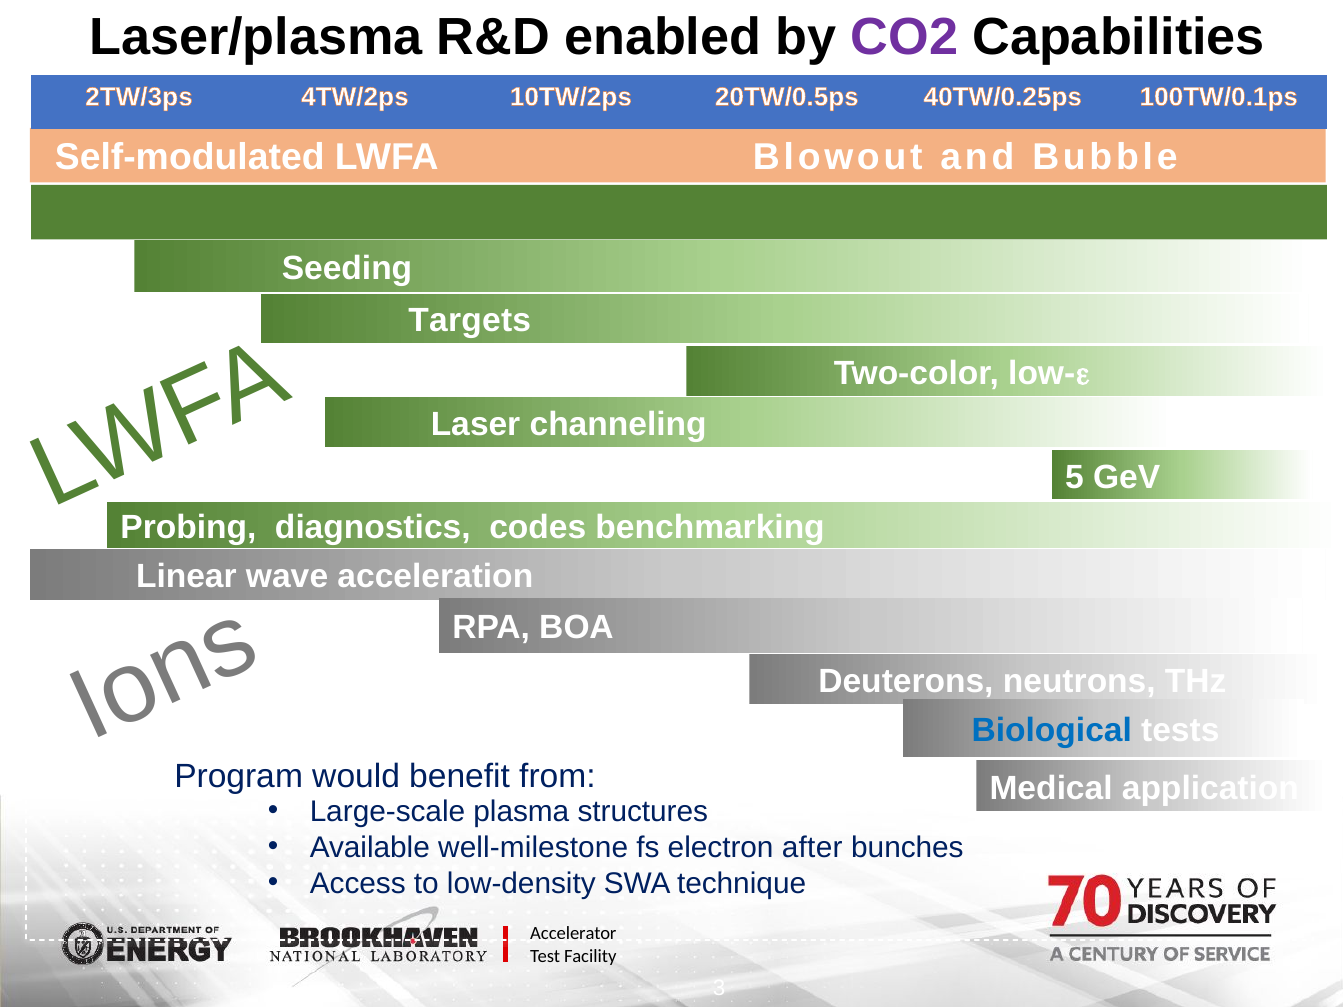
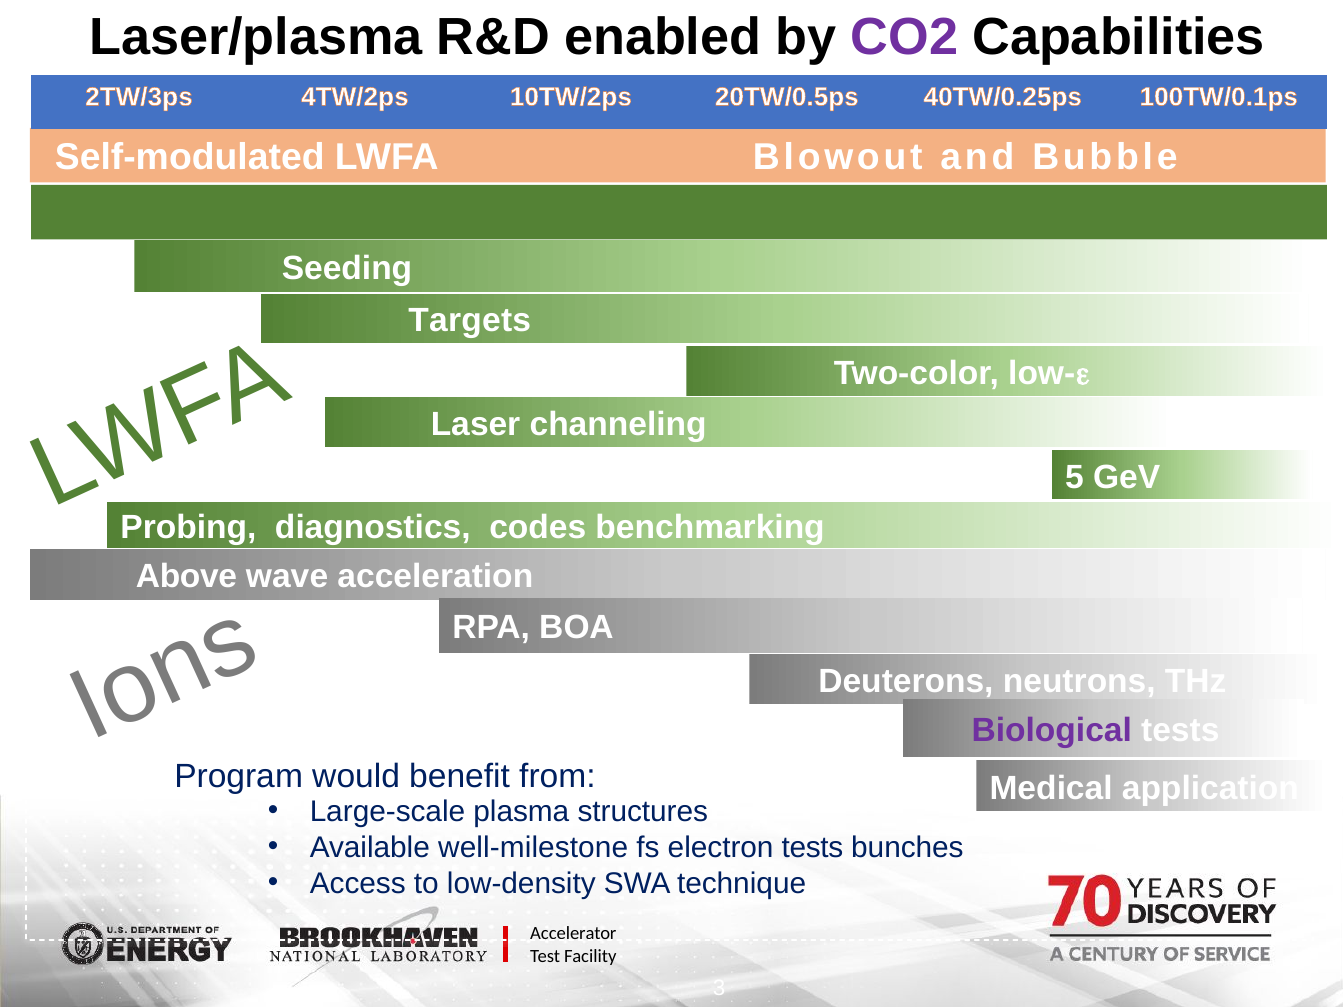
Linear: Linear -> Above (187, 577)
Biological colour: blue -> purple (1052, 731)
electron after: after -> tests (812, 848)
